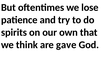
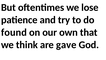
spirits: spirits -> found (14, 32)
